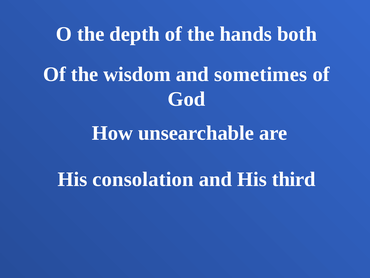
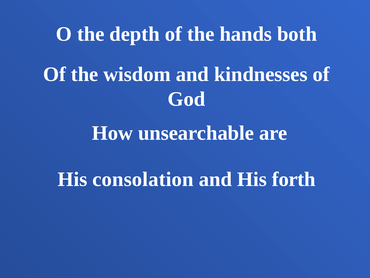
sometimes: sometimes -> kindnesses (261, 74)
third: third -> forth (294, 179)
